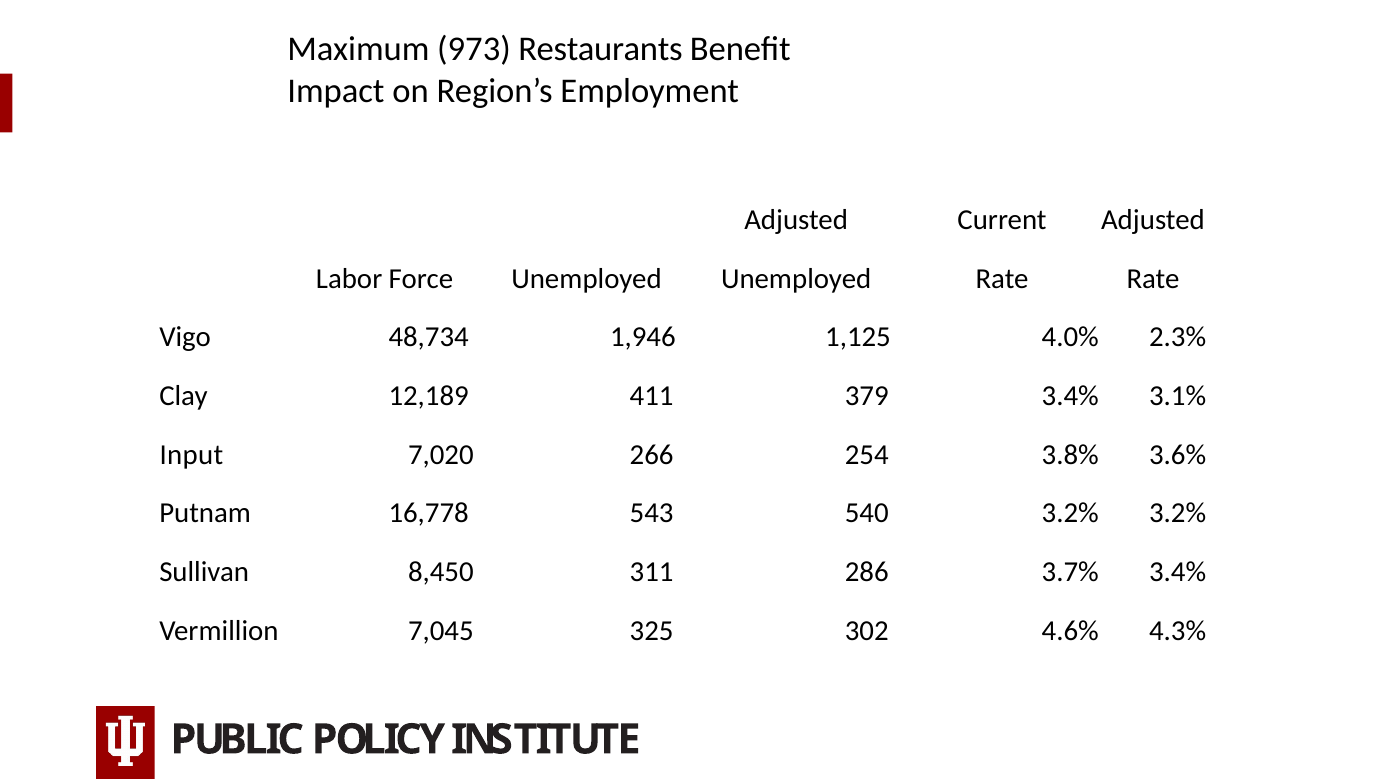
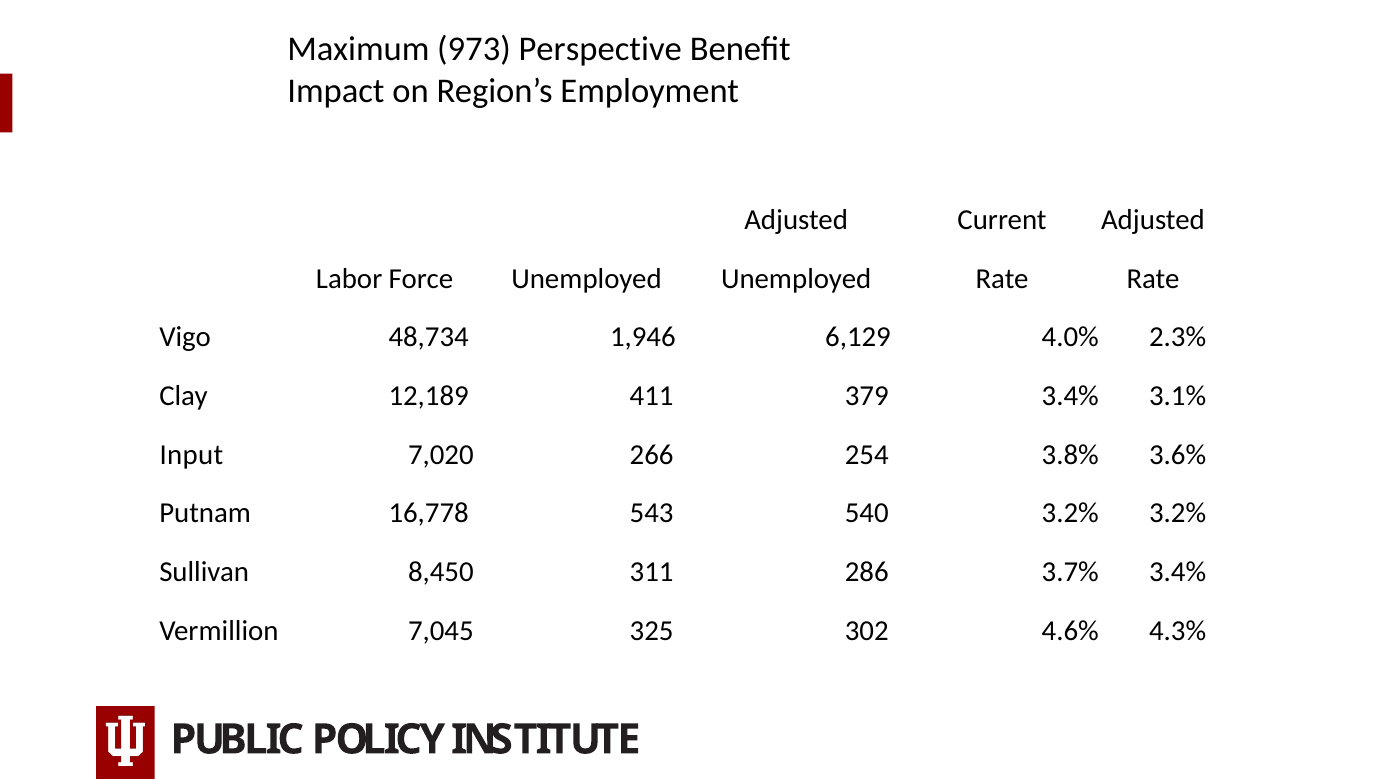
Restaurants: Restaurants -> Perspective (600, 49)
1,125: 1,125 -> 6,129 (858, 337)
